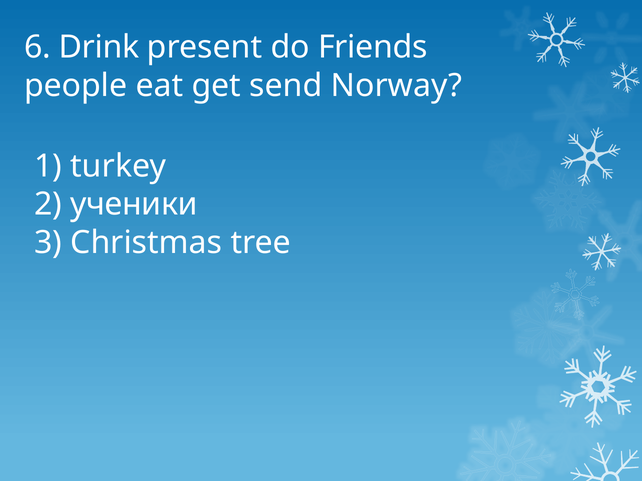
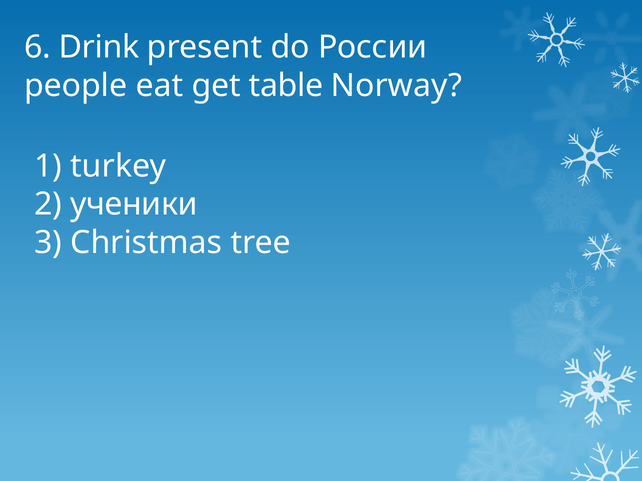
Friends: Friends -> России (373, 47)
send: send -> table (286, 86)
